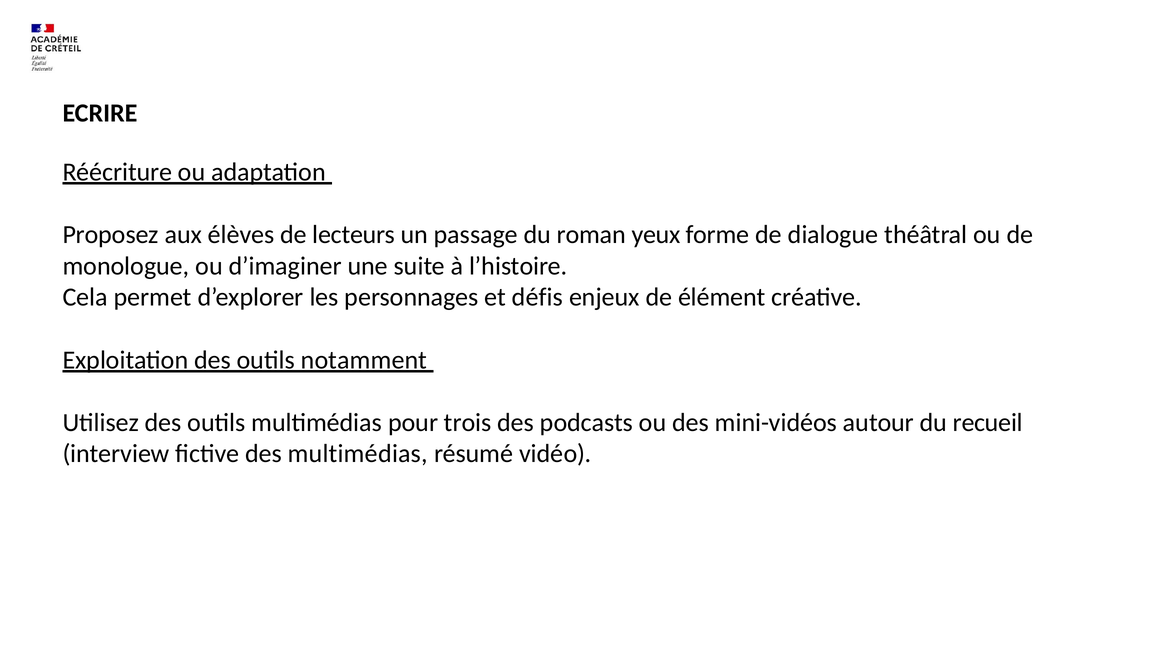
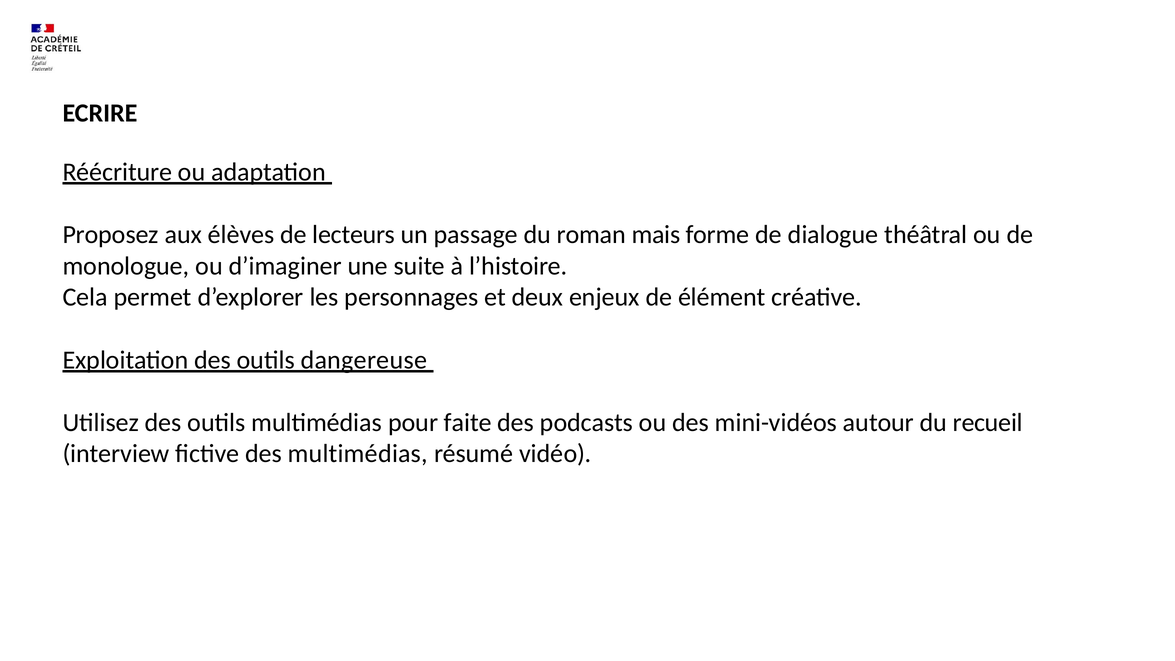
yeux: yeux -> mais (656, 235)
défis: défis -> deux (537, 297)
notamment: notamment -> dangereuse (364, 360)
trois: trois -> faite (468, 423)
